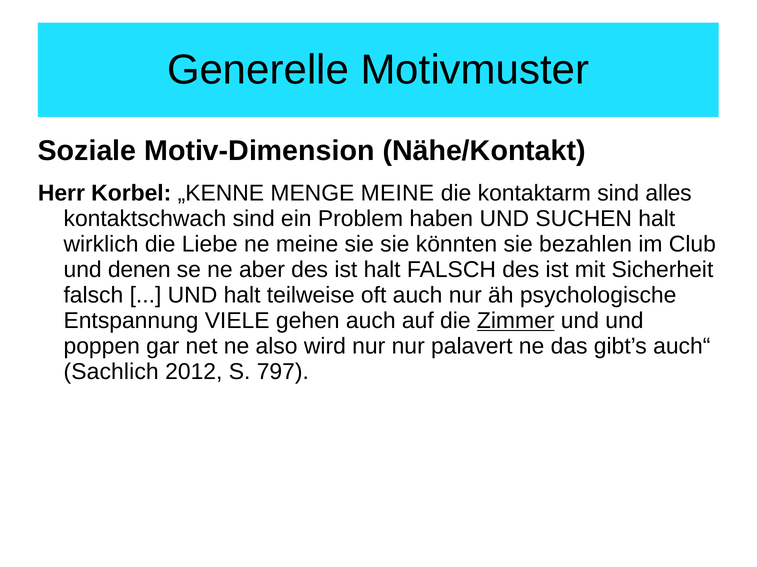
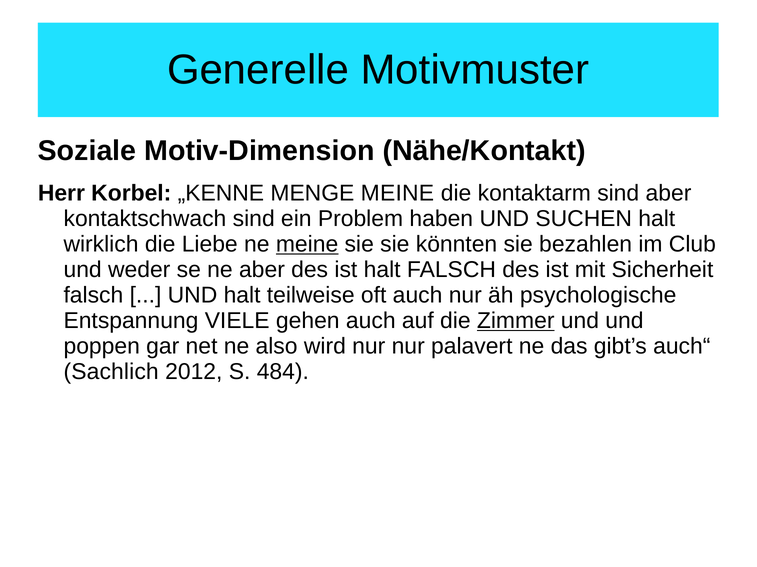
sind alles: alles -> aber (668, 193)
meine underline: none -> present (307, 244)
denen: denen -> weder (139, 270)
797: 797 -> 484 (283, 372)
